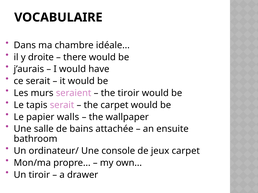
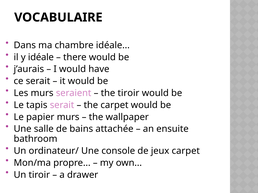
y droite: droite -> idéale (41, 57)
papier walls: walls -> murs (68, 117)
